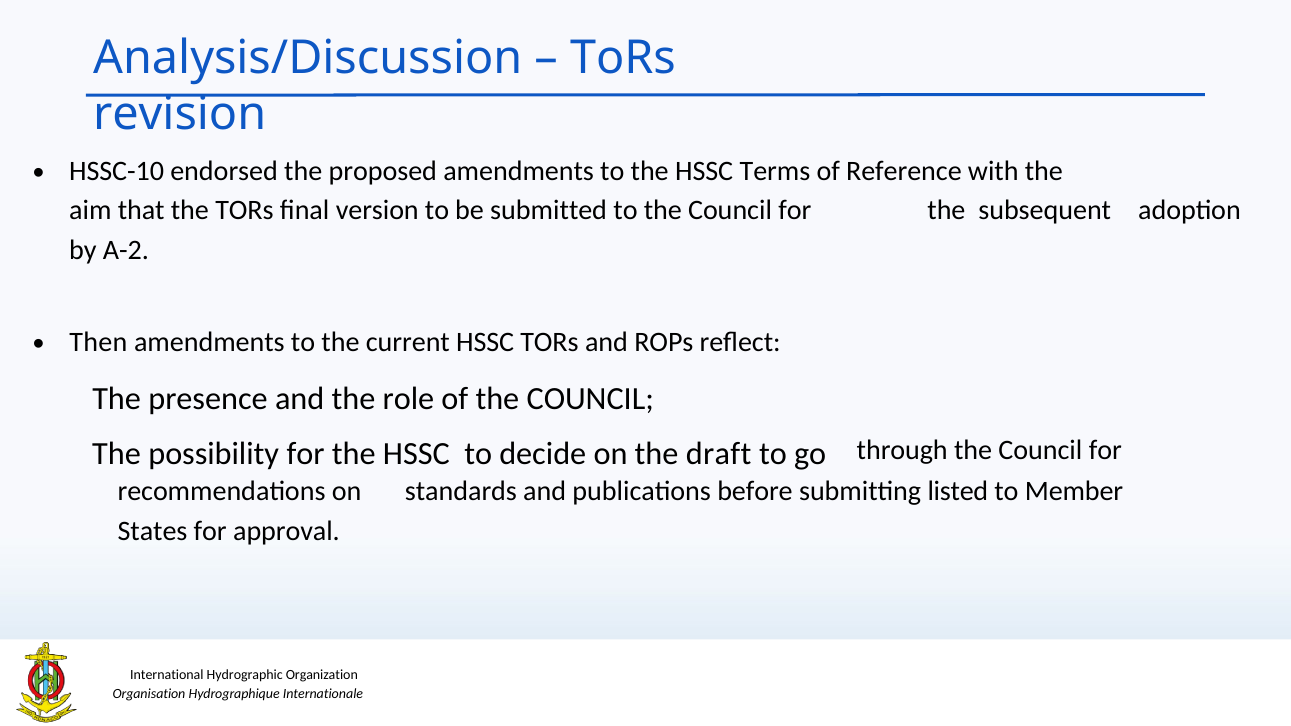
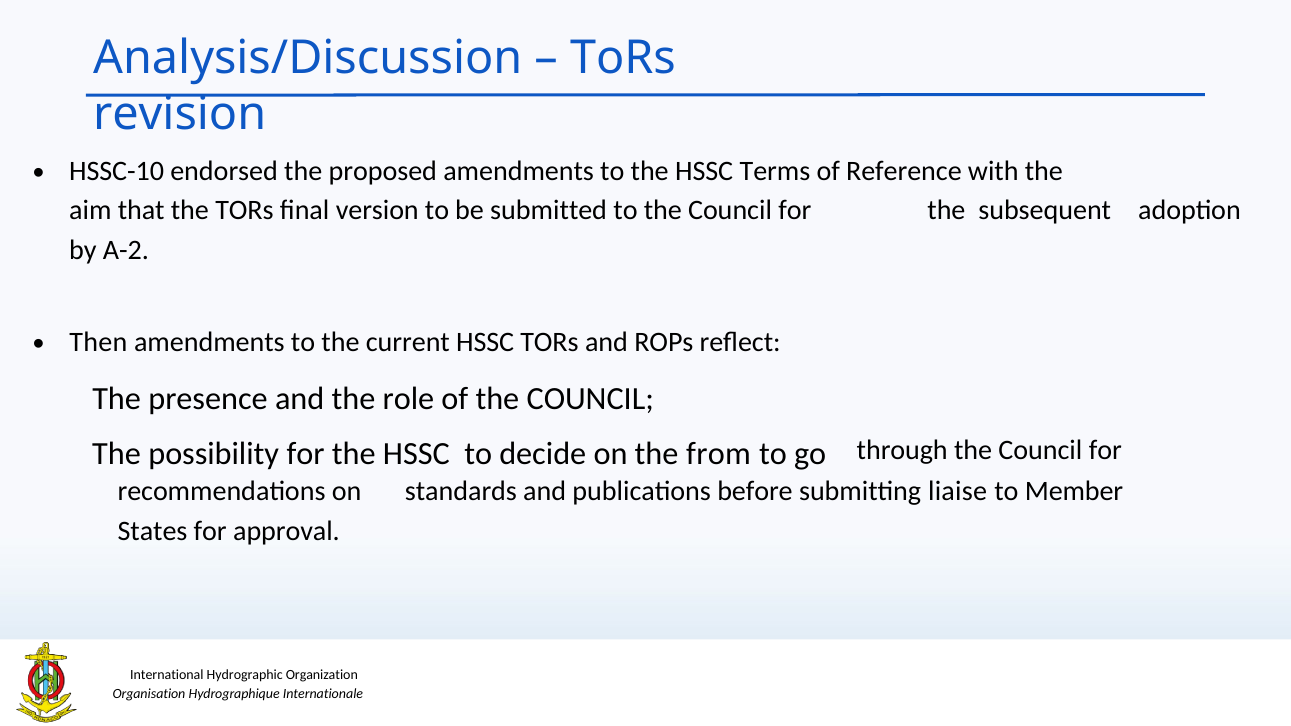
draft: draft -> from (719, 454)
listed: listed -> liaise (958, 491)
